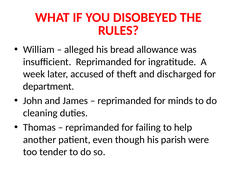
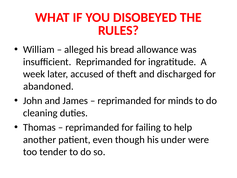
department: department -> abandoned (48, 86)
parish: parish -> under (173, 139)
